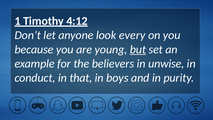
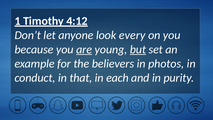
are underline: none -> present (84, 49)
unwise: unwise -> photos (166, 64)
boys: boys -> each (117, 78)
